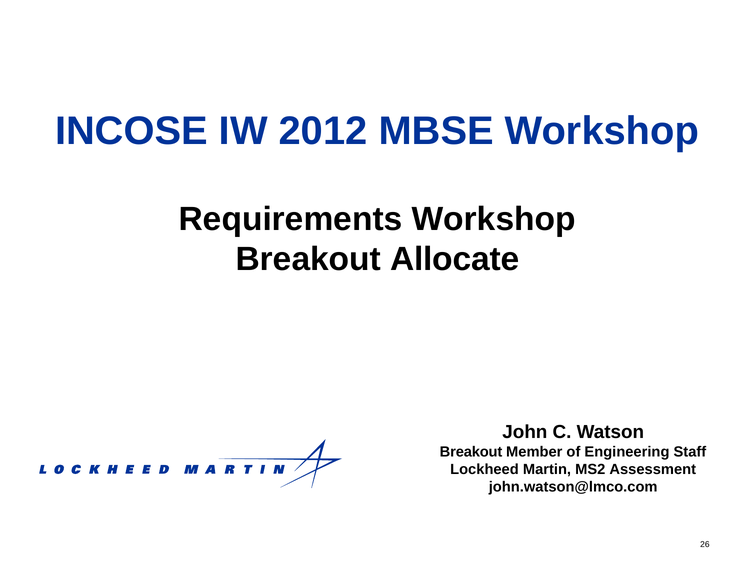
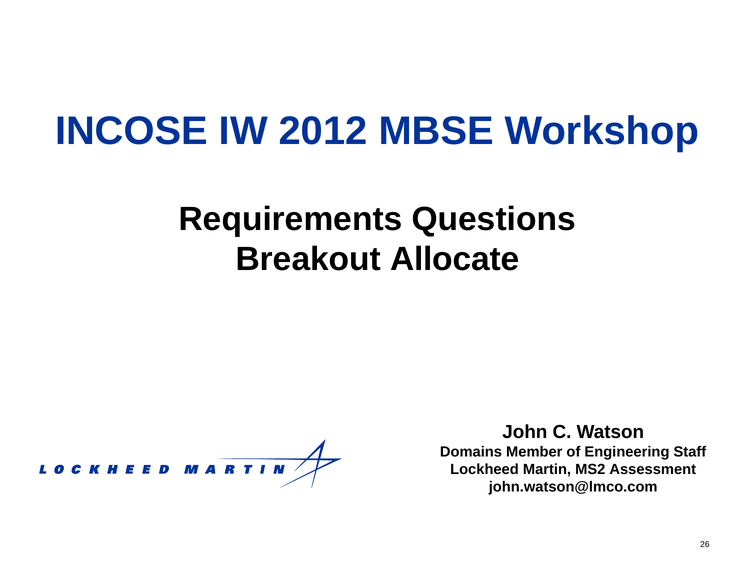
Requirements Workshop: Workshop -> Questions (494, 219)
Breakout: Breakout -> Domains (471, 452)
